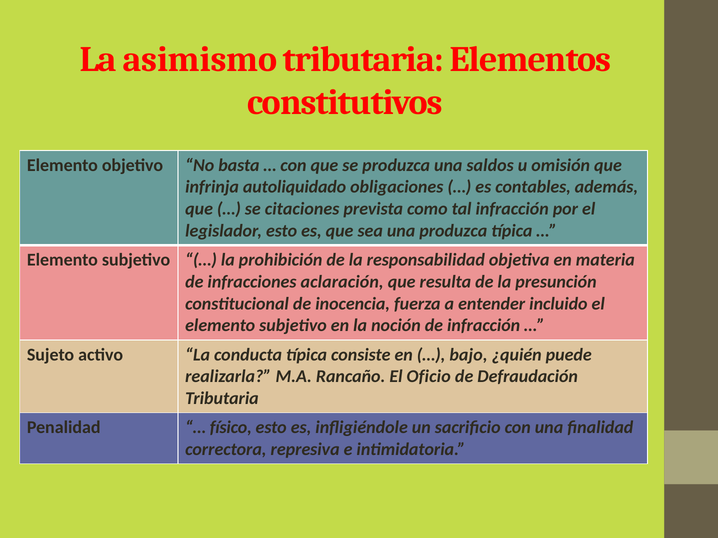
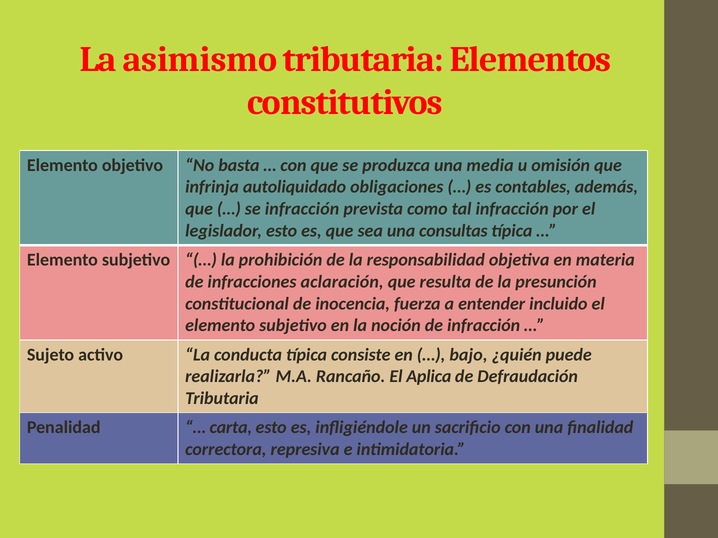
saldos: saldos -> media (490, 165)
se citaciones: citaciones -> infracción (302, 209)
una produzca: produzca -> consultas (453, 231)
Oficio: Oficio -> Aplica (429, 377)
físico: físico -> carta (231, 428)
